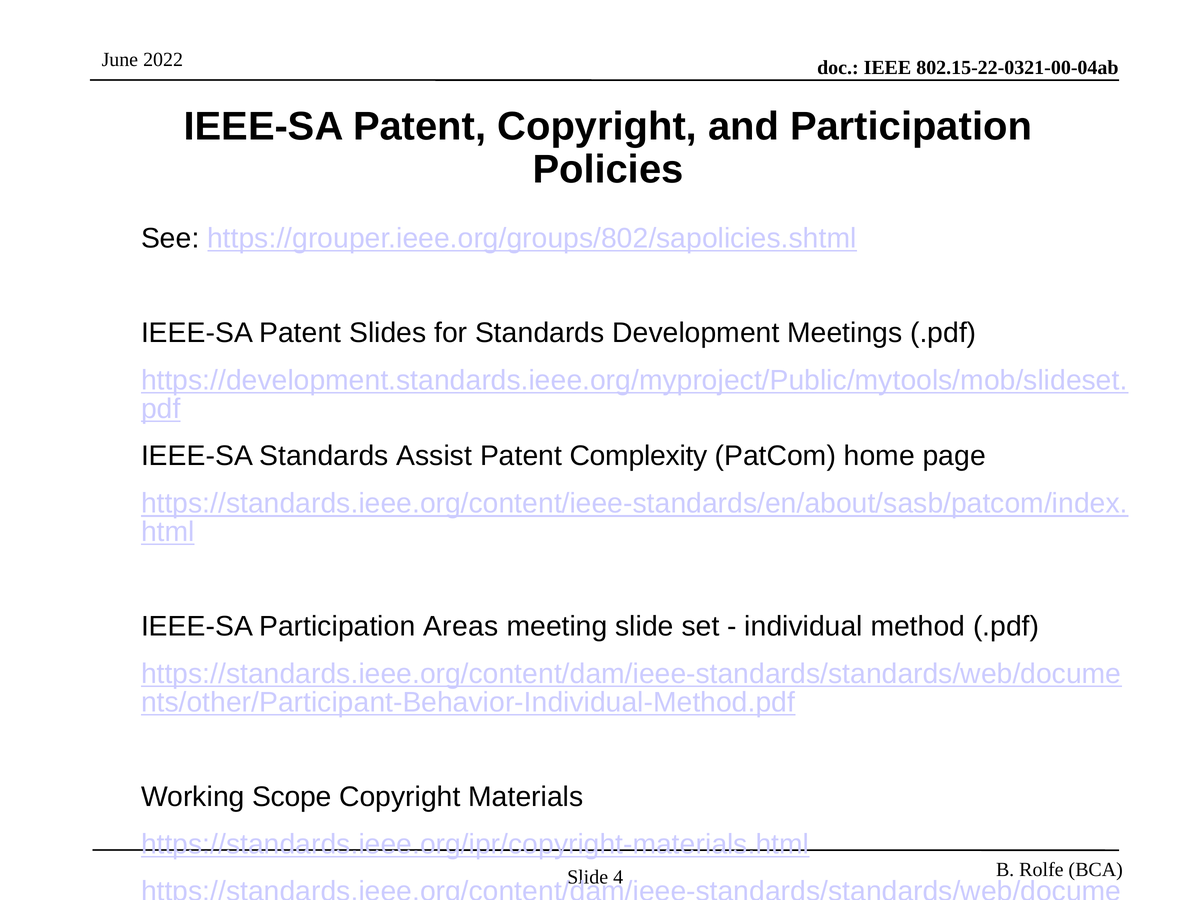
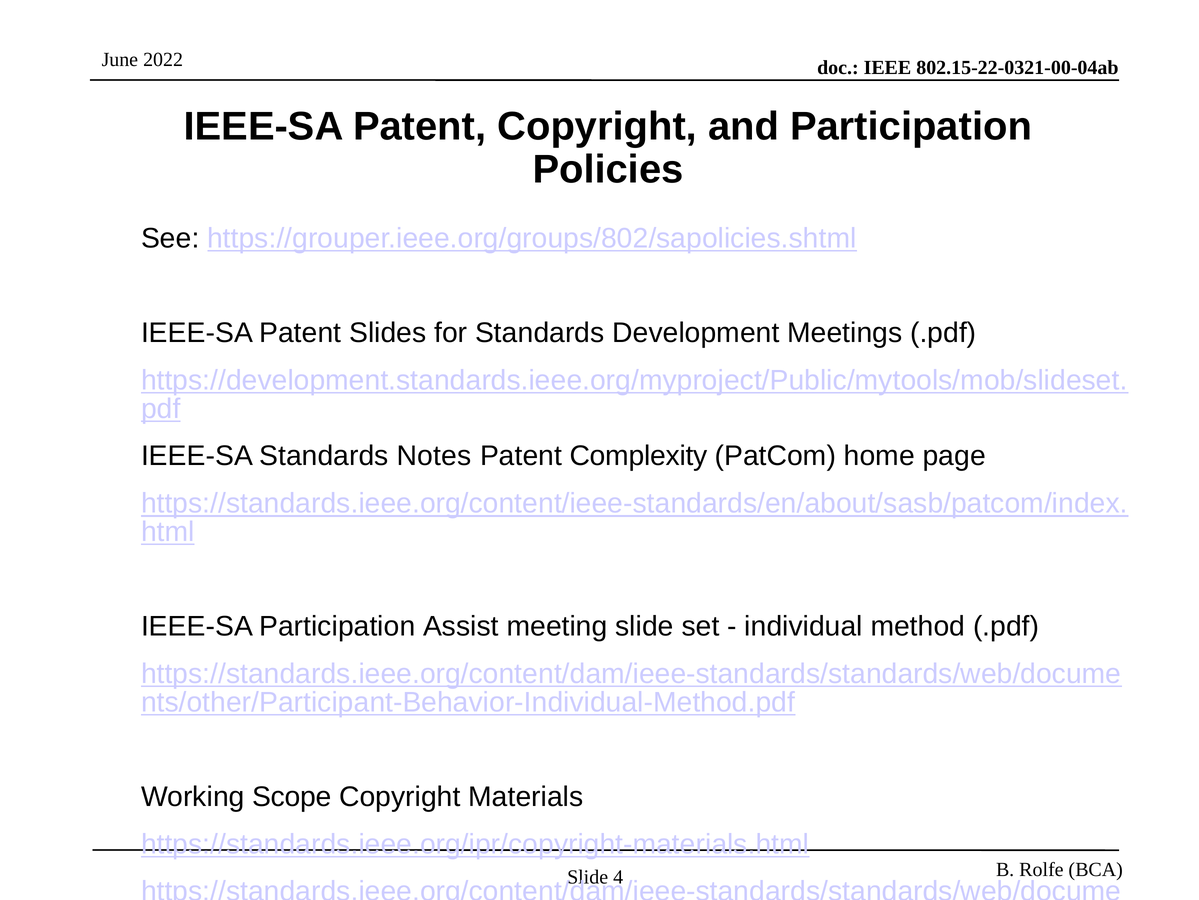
Assist: Assist -> Notes (434, 456)
Areas: Areas -> Assist (461, 626)
